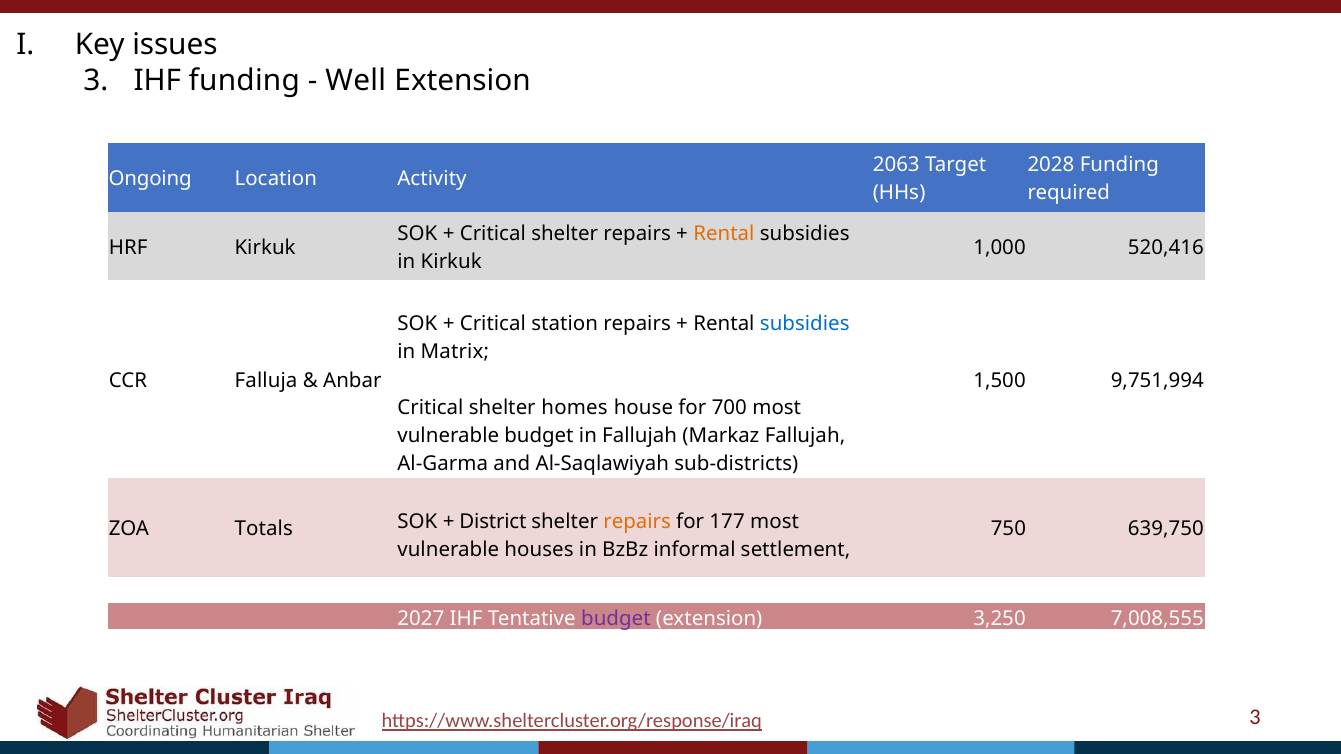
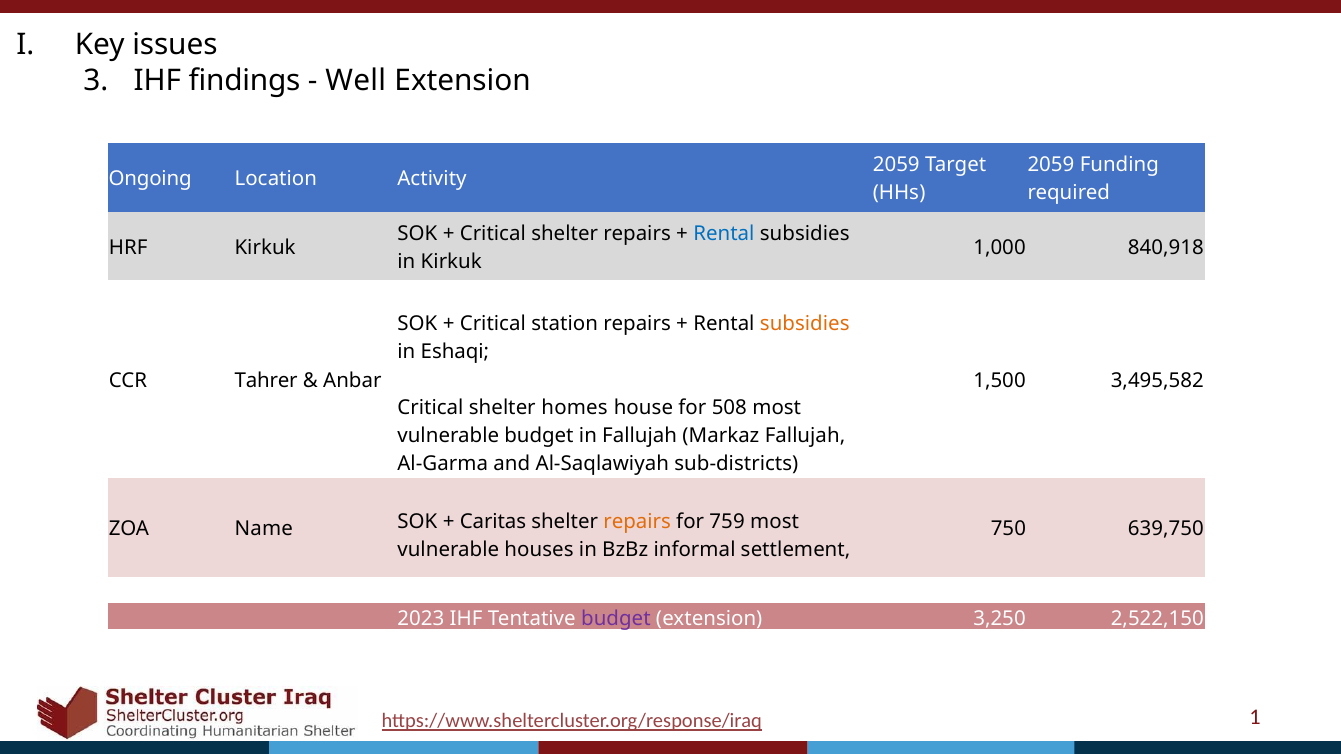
IHF funding: funding -> findings (245, 81)
2063: 2063 -> 2059 (896, 165)
2028: 2028 -> 2059 (1051, 165)
Rental colour: orange -> blue (724, 234)
520,416: 520,416 -> 840,918 (1166, 248)
subsidies colour: blue -> orange (805, 324)
Matrix: Matrix -> Eshaqi (455, 352)
Falluja: Falluja -> Tahrer (266, 380)
9,751,994: 9,751,994 -> 3,495,582 (1157, 380)
700: 700 -> 508 (729, 408)
Totals: Totals -> Name (264, 529)
District: District -> Caritas (493, 522)
177: 177 -> 759 (727, 522)
2027: 2027 -> 2023 (421, 619)
7,008,555: 7,008,555 -> 2,522,150 (1157, 619)
3: 3 -> 1 (1255, 717)
